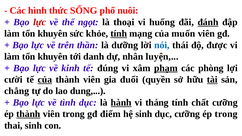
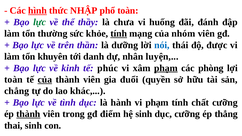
hình underline: none -> present (37, 11)
SỐNG: SỐNG -> NHẬP (84, 11)
phổ nuôi: nuôi -> toàn (128, 11)
lực colour: red -> green (40, 22)
ngọt: ngọt -> thầy (88, 22)
thoại: thoại -> chưa (124, 22)
đánh underline: present -> none (208, 22)
khuyên: khuyên -> thường (53, 34)
muốn: muốn -> nhóm (183, 34)
đúng: đúng -> phúc (108, 68)
cười: cười -> toàn (13, 80)
tài underline: present -> none (212, 80)
dung: dung -> khác (88, 91)
hành underline: present -> none (121, 103)
vi tháng: tháng -> phạm (157, 103)
ép trong: trong -> thẳng (226, 114)
